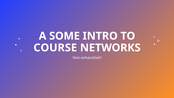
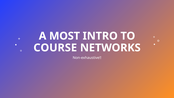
SOME: SOME -> MOST (65, 36)
